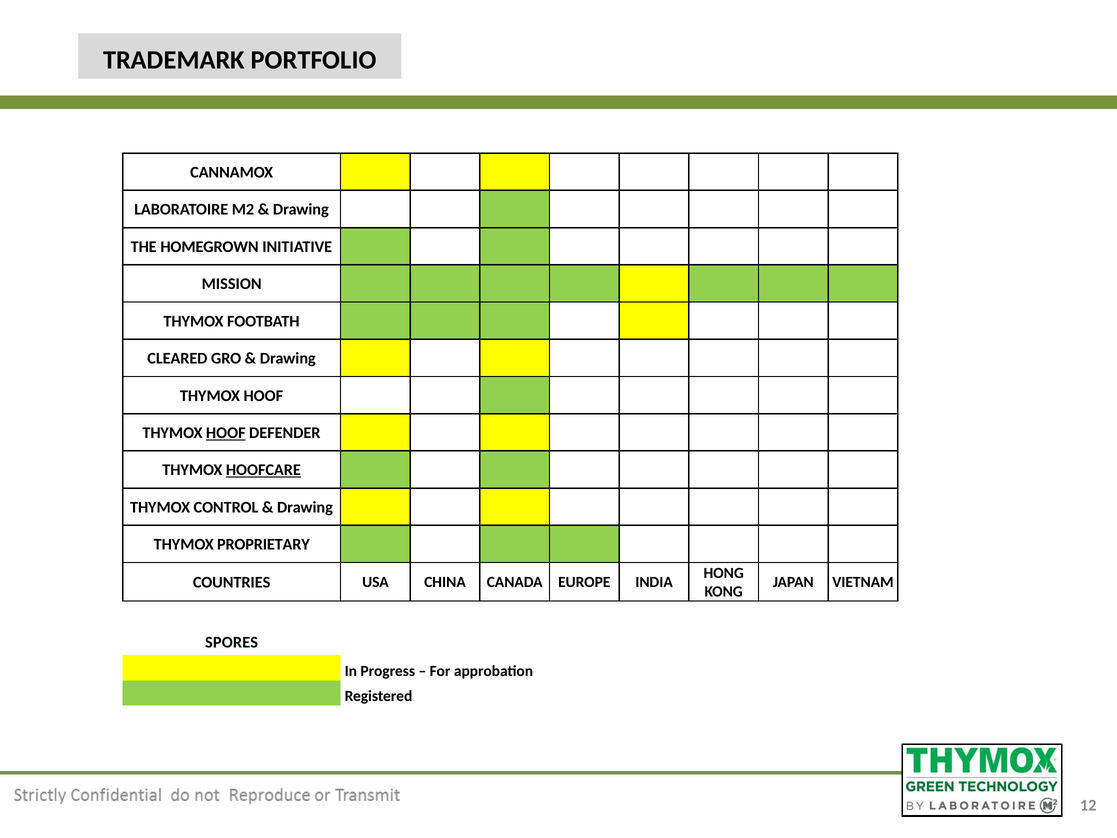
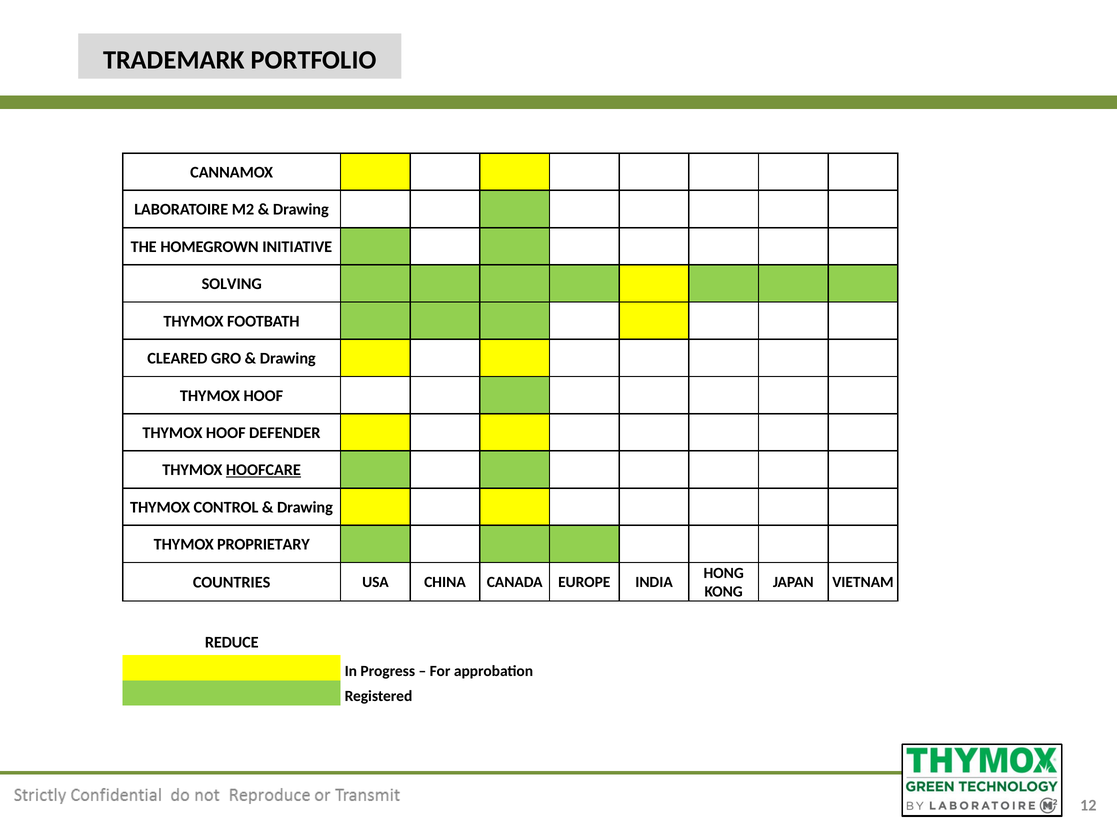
MISSION: MISSION -> SOLVING (232, 284)
HOOF underline: present -> none (226, 433)
SPORES: SPORES -> REDUCE (232, 642)
